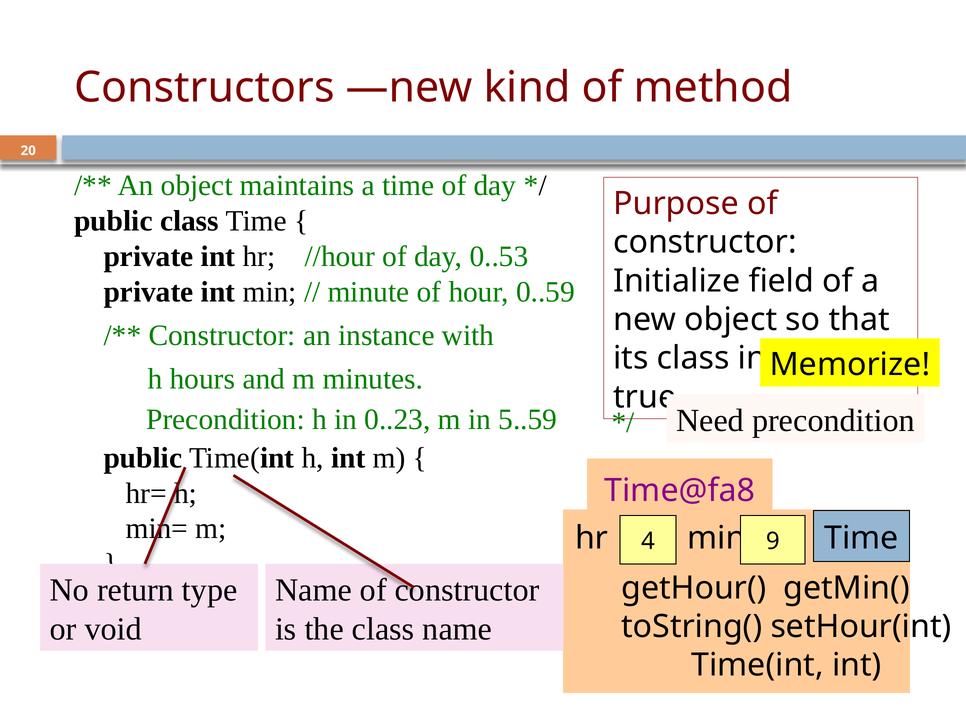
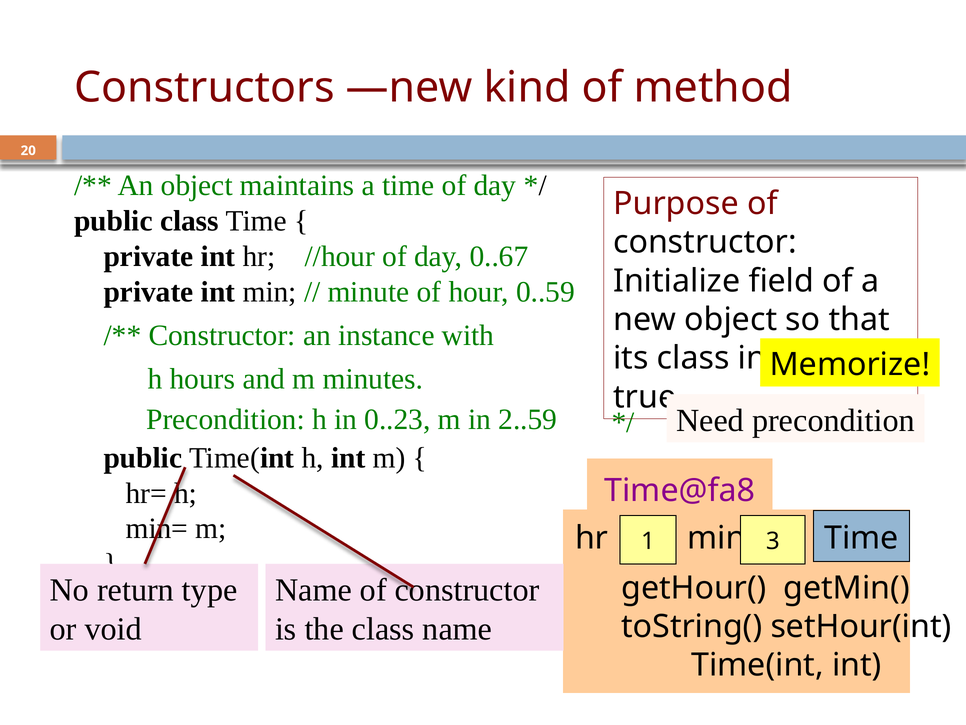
0..53: 0..53 -> 0..67 (499, 256)
5..59: 5..59 -> 2..59 (528, 419)
4: 4 -> 1 (648, 541)
9: 9 -> 3 (773, 541)
